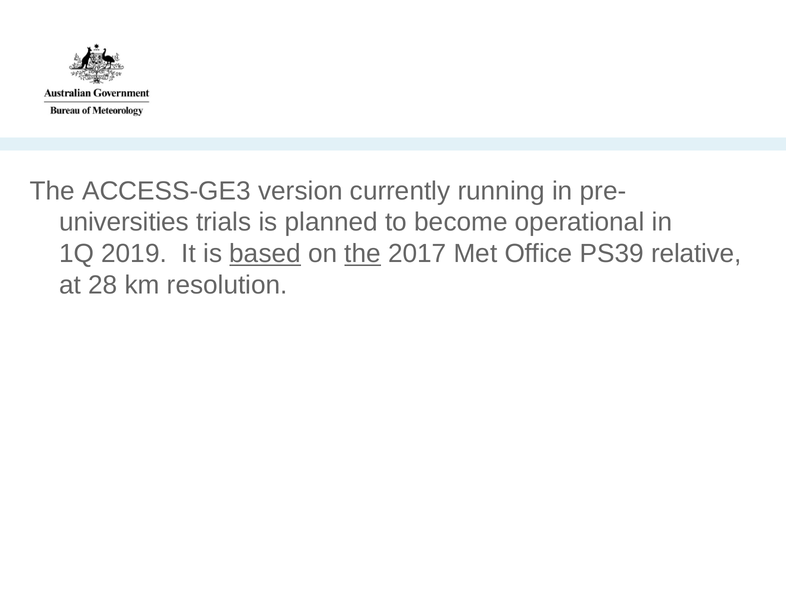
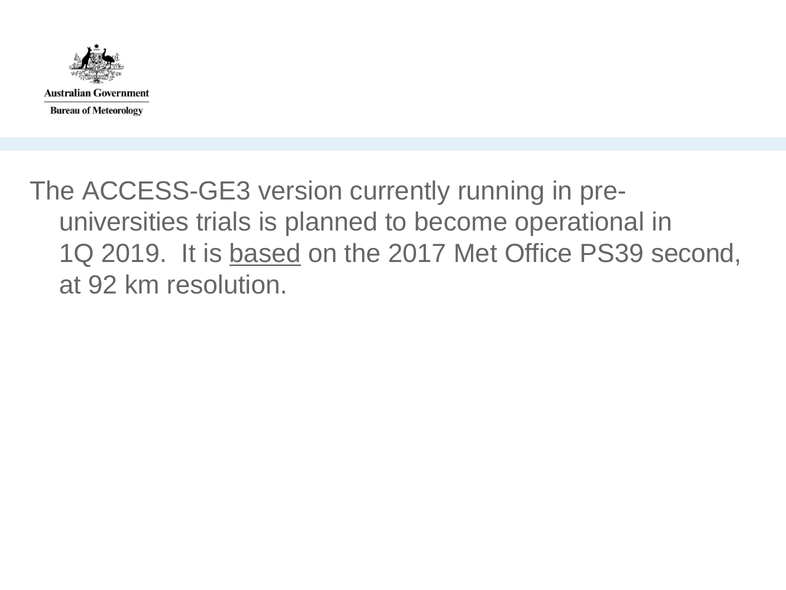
the underline: present -> none (363, 254)
relative: relative -> second (696, 254)
28: 28 -> 92 (103, 285)
